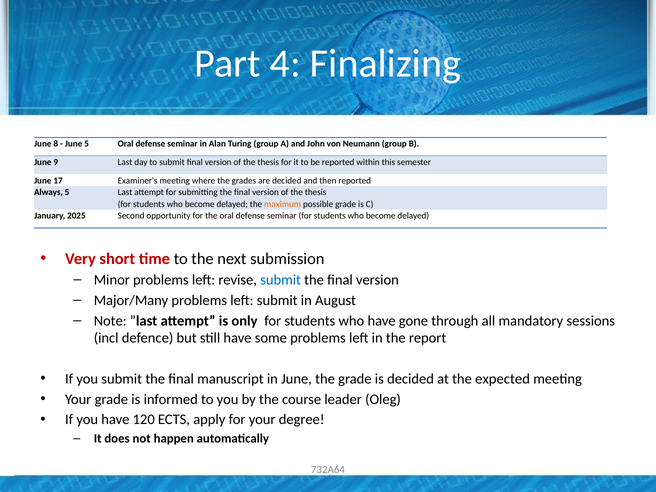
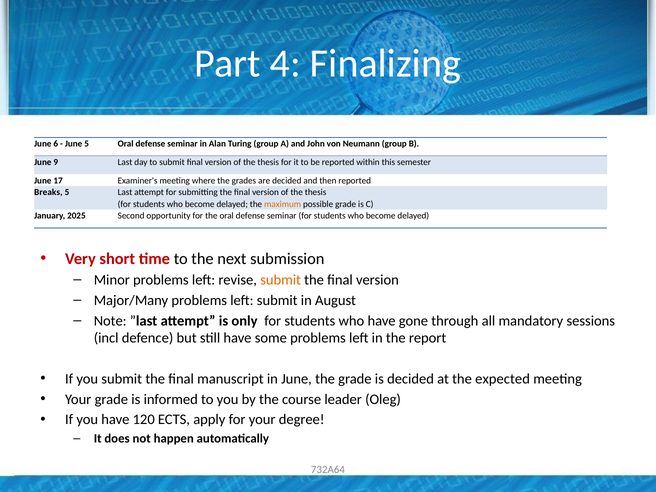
8: 8 -> 6 (56, 144)
Always: Always -> Breaks (48, 192)
submit colour: blue -> orange (281, 280)
